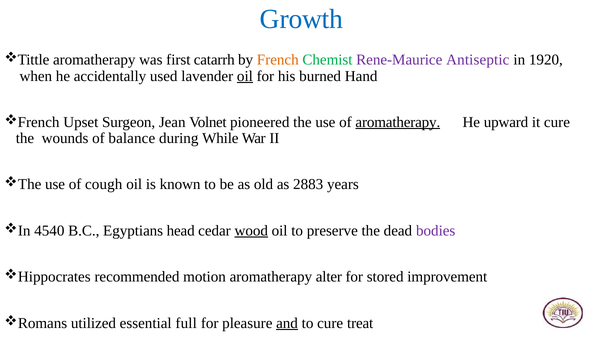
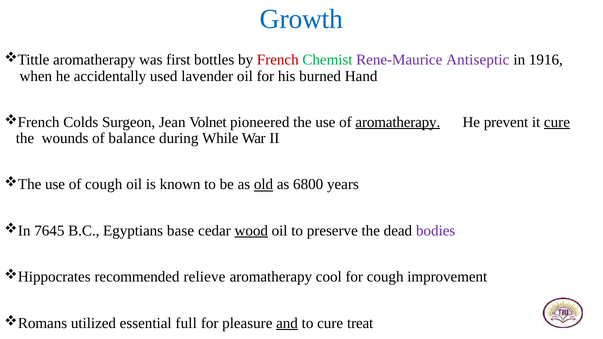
catarrh: catarrh -> bottles (214, 60)
French colour: orange -> red (278, 60)
1920: 1920 -> 1916 (546, 60)
oil underline: present -> none (245, 76)
Upset: Upset -> Colds (81, 122)
upward: upward -> prevent (506, 122)
cure underline: none -> present (557, 122)
old underline: none -> present (264, 185)
2883: 2883 -> 6800 (308, 185)
4540: 4540 -> 7645 (49, 231)
head: head -> base (181, 231)
motion: motion -> relieve (204, 277)
alter: alter -> cool (329, 277)
for stored: stored -> cough (385, 277)
